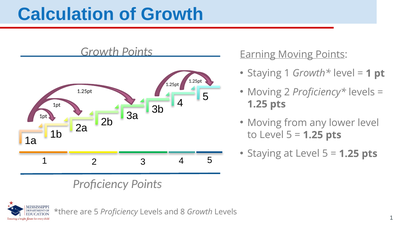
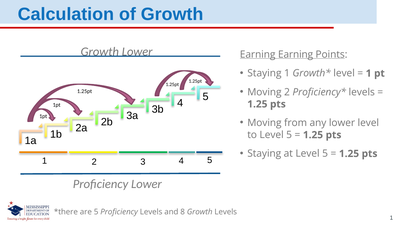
Growth Points: Points -> Lower (137, 52)
Earning Moving: Moving -> Earning (296, 55)
Proficiency Points: Points -> Lower (146, 184)
